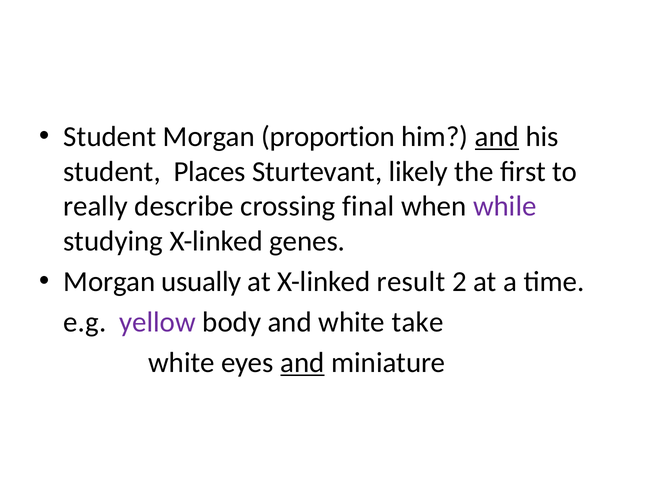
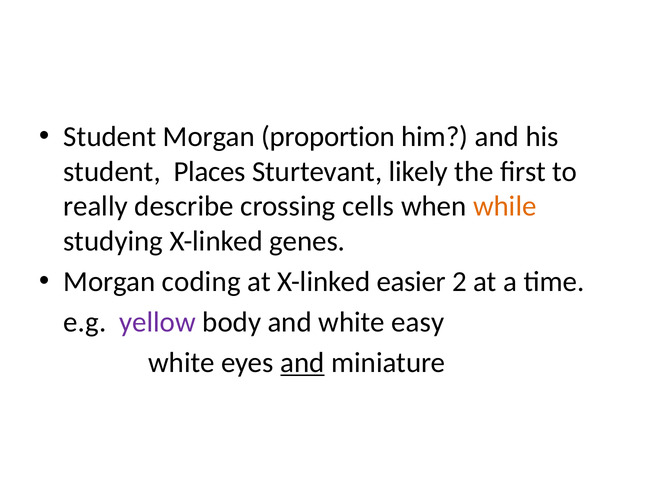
and underline: present -> none (497, 137)
final: final -> cells (368, 206)
while colour: purple -> orange (505, 206)
usually: usually -> coding (201, 281)
result: result -> easier (411, 281)
take: take -> easy (418, 322)
